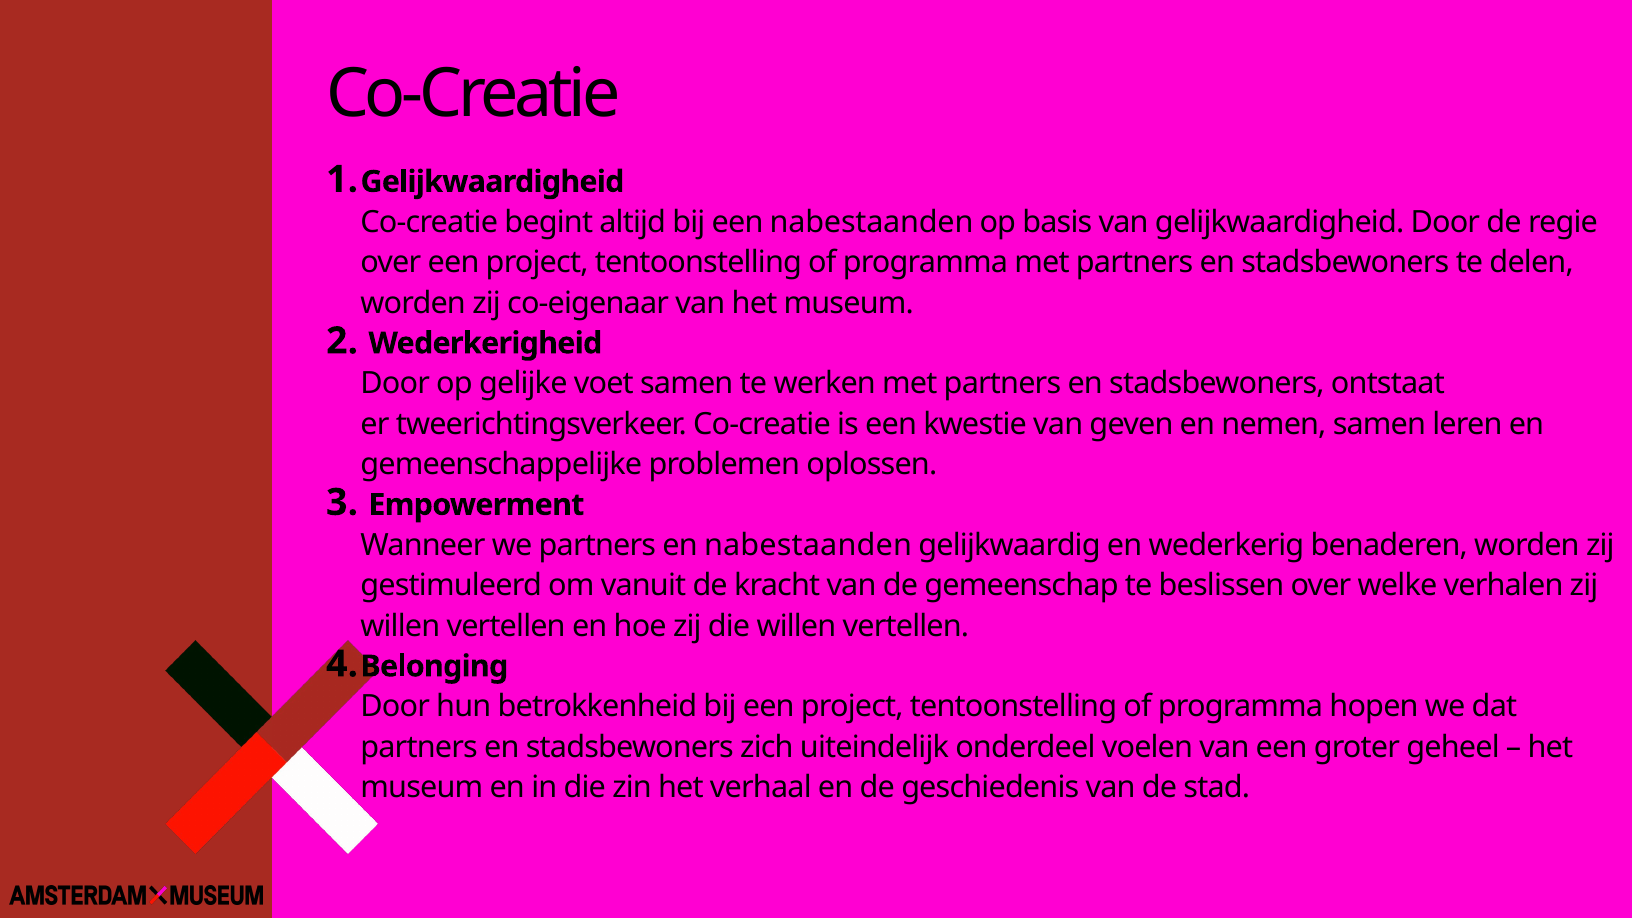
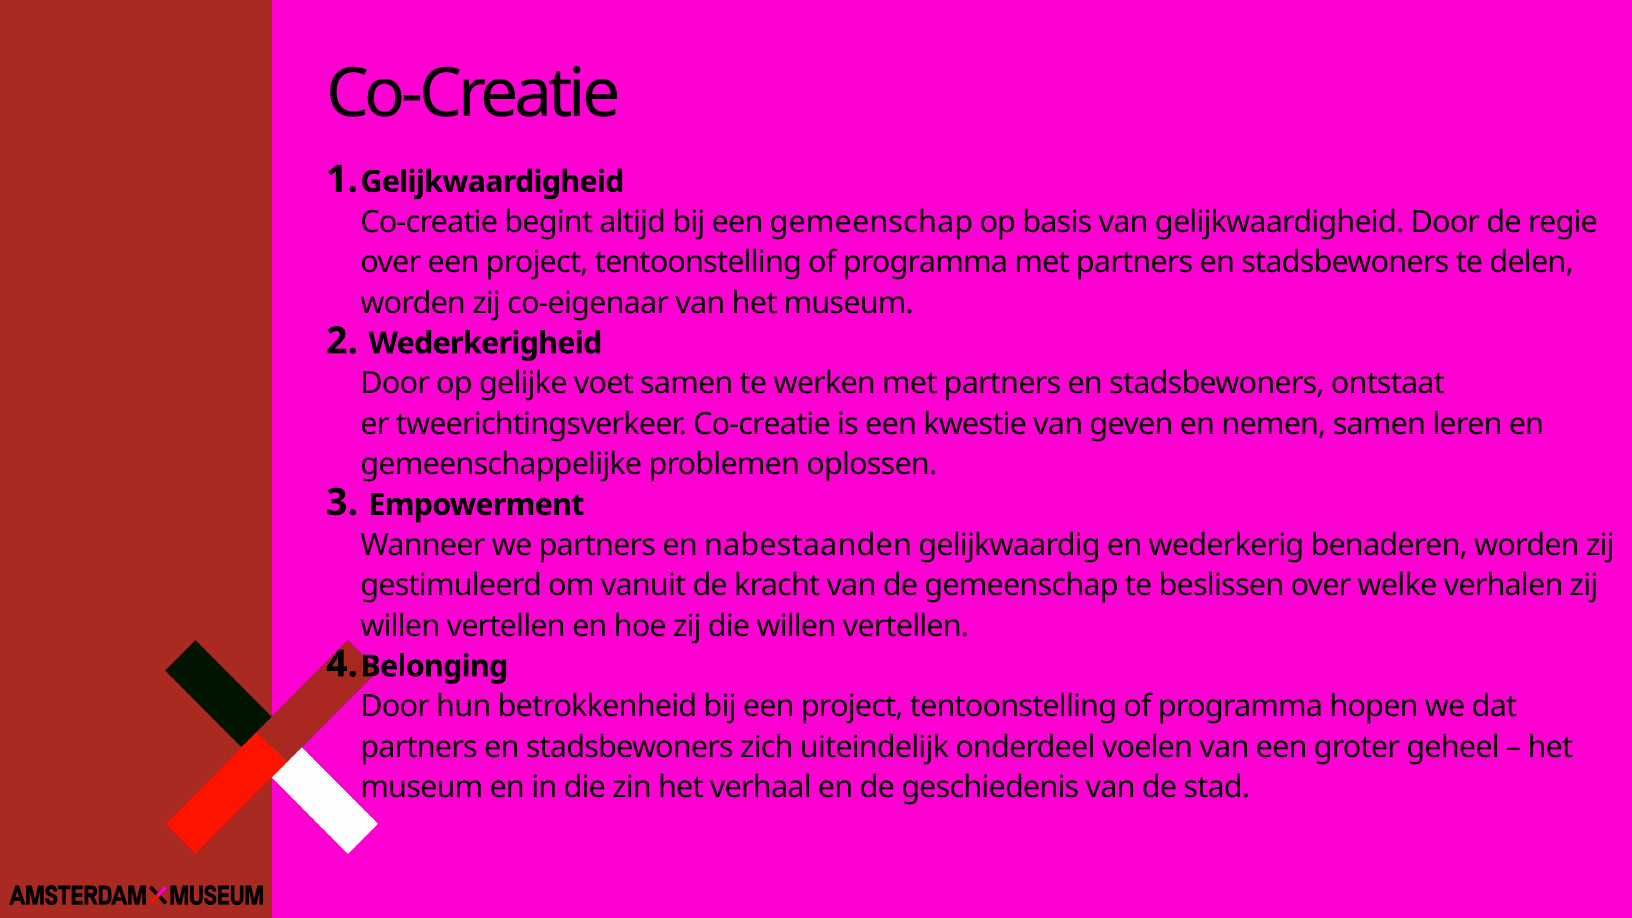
een nabestaanden: nabestaanden -> gemeenschap (871, 222)
